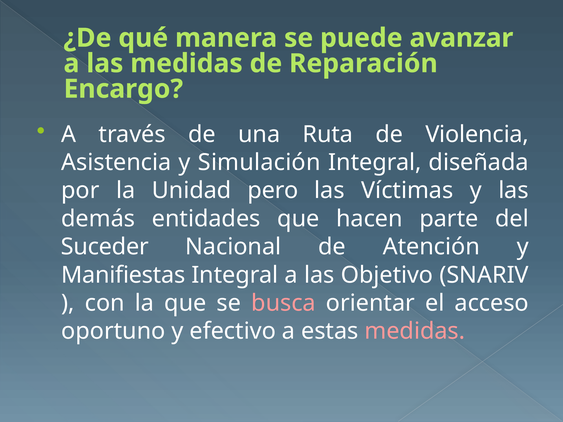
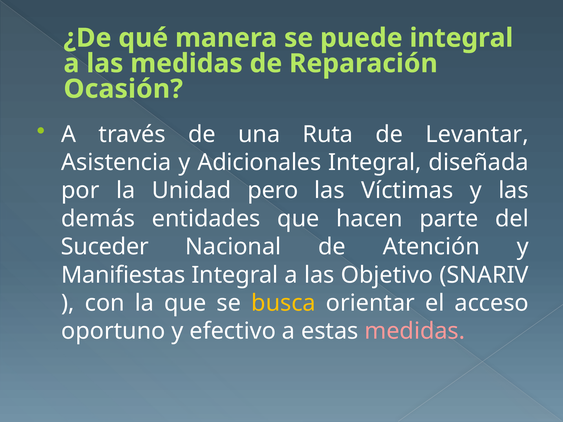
puede avanzar: avanzar -> integral (461, 38)
Encargo: Encargo -> Ocasión (123, 89)
Violencia: Violencia -> Levantar (477, 134)
Simulación: Simulación -> Adicionales (259, 163)
busca colour: pink -> yellow (284, 303)
